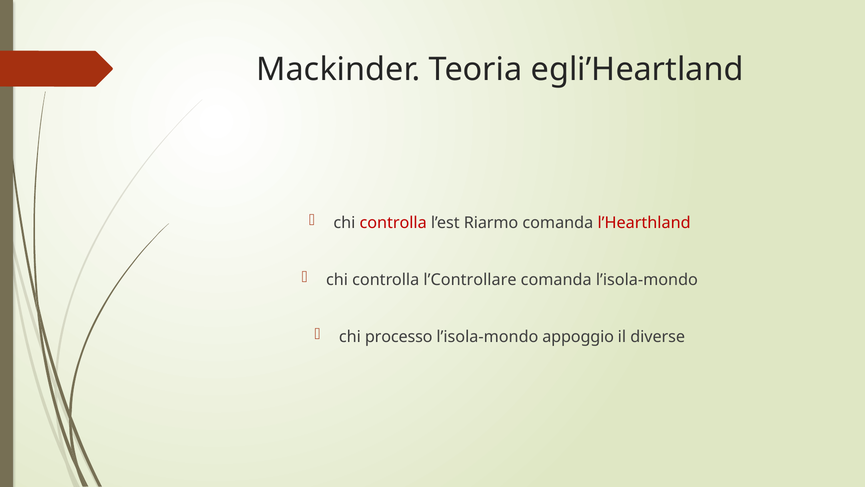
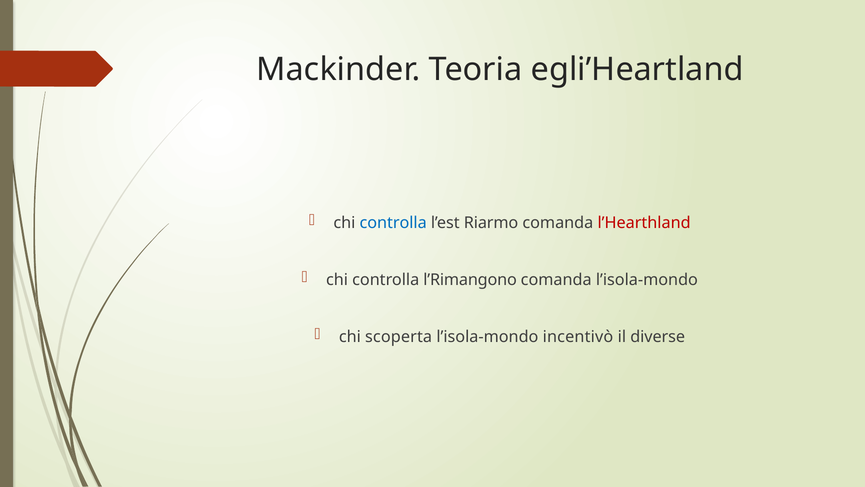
controlla colour: red -> blue (393, 222)
l’Controllare: l’Controllare -> l’Rimangono (470, 279)
processo: processo -> scoperta (399, 336)
appoggio: appoggio -> incentivò (578, 336)
